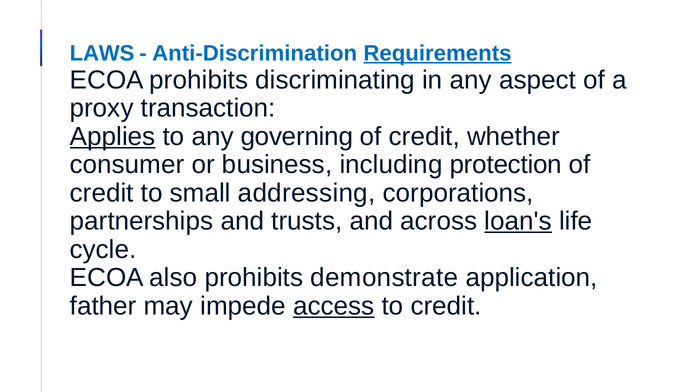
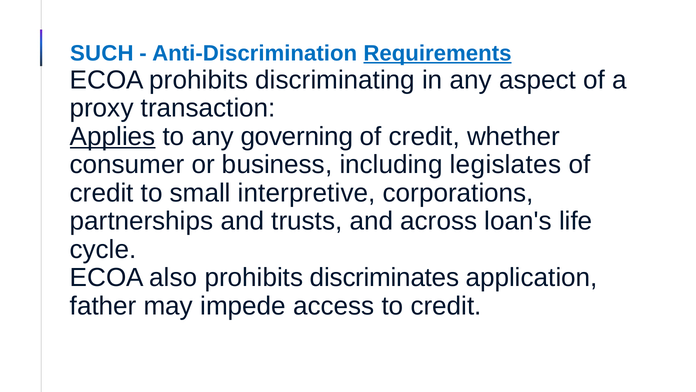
LAWS: LAWS -> SUCH (102, 53)
protection: protection -> legislates (505, 164)
addressing: addressing -> interpretive (307, 193)
loan's underline: present -> none (518, 221)
demonstrate: demonstrate -> discriminates (385, 277)
access underline: present -> none (334, 306)
